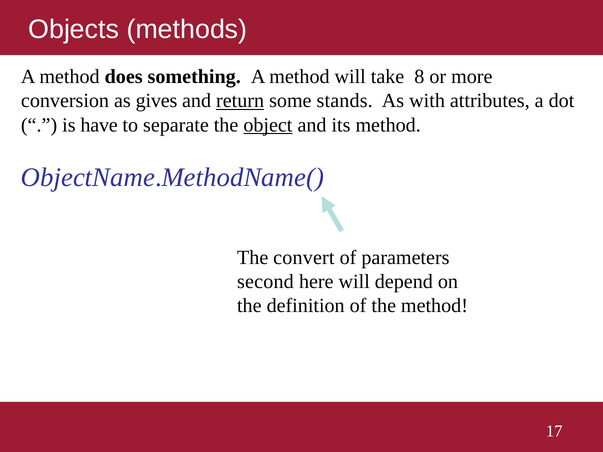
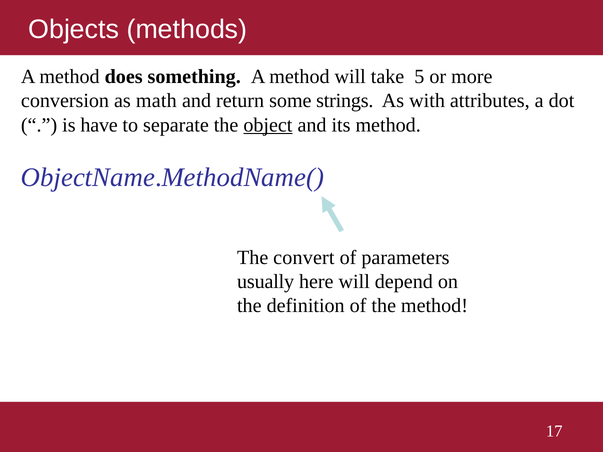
8: 8 -> 5 (419, 77)
gives: gives -> math (156, 101)
return underline: present -> none (240, 101)
stands: stands -> strings (345, 101)
second: second -> usually (266, 282)
